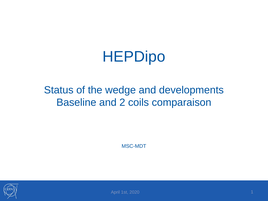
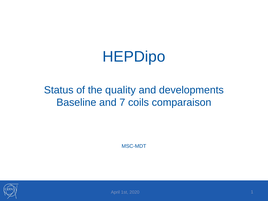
wedge: wedge -> quality (120, 90)
2: 2 -> 7 (122, 103)
